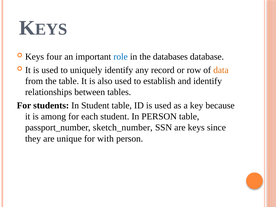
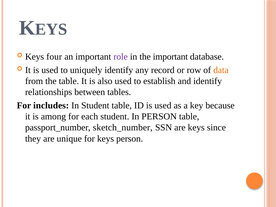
role colour: blue -> purple (121, 57)
the databases: databases -> important (170, 57)
students: students -> includes (51, 105)
for with: with -> keys (106, 139)
